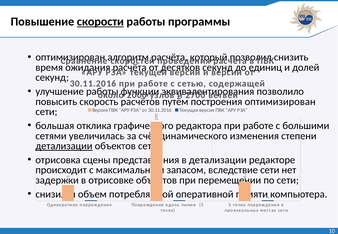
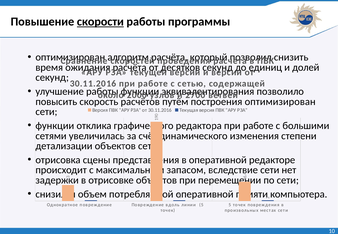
большая: большая -> функции (55, 126)
детализации underline: present -> none (64, 146)
в детализации: детализации -> оперативной (218, 160)
